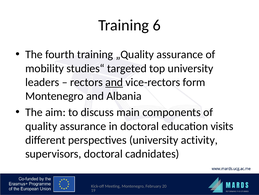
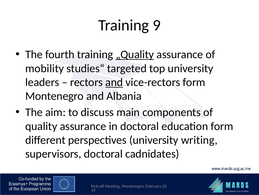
6: 6 -> 9 (157, 25)
„Quality underline: none -> present (135, 54)
education visits: visits -> form (222, 126)
activity: activity -> writing (199, 140)
